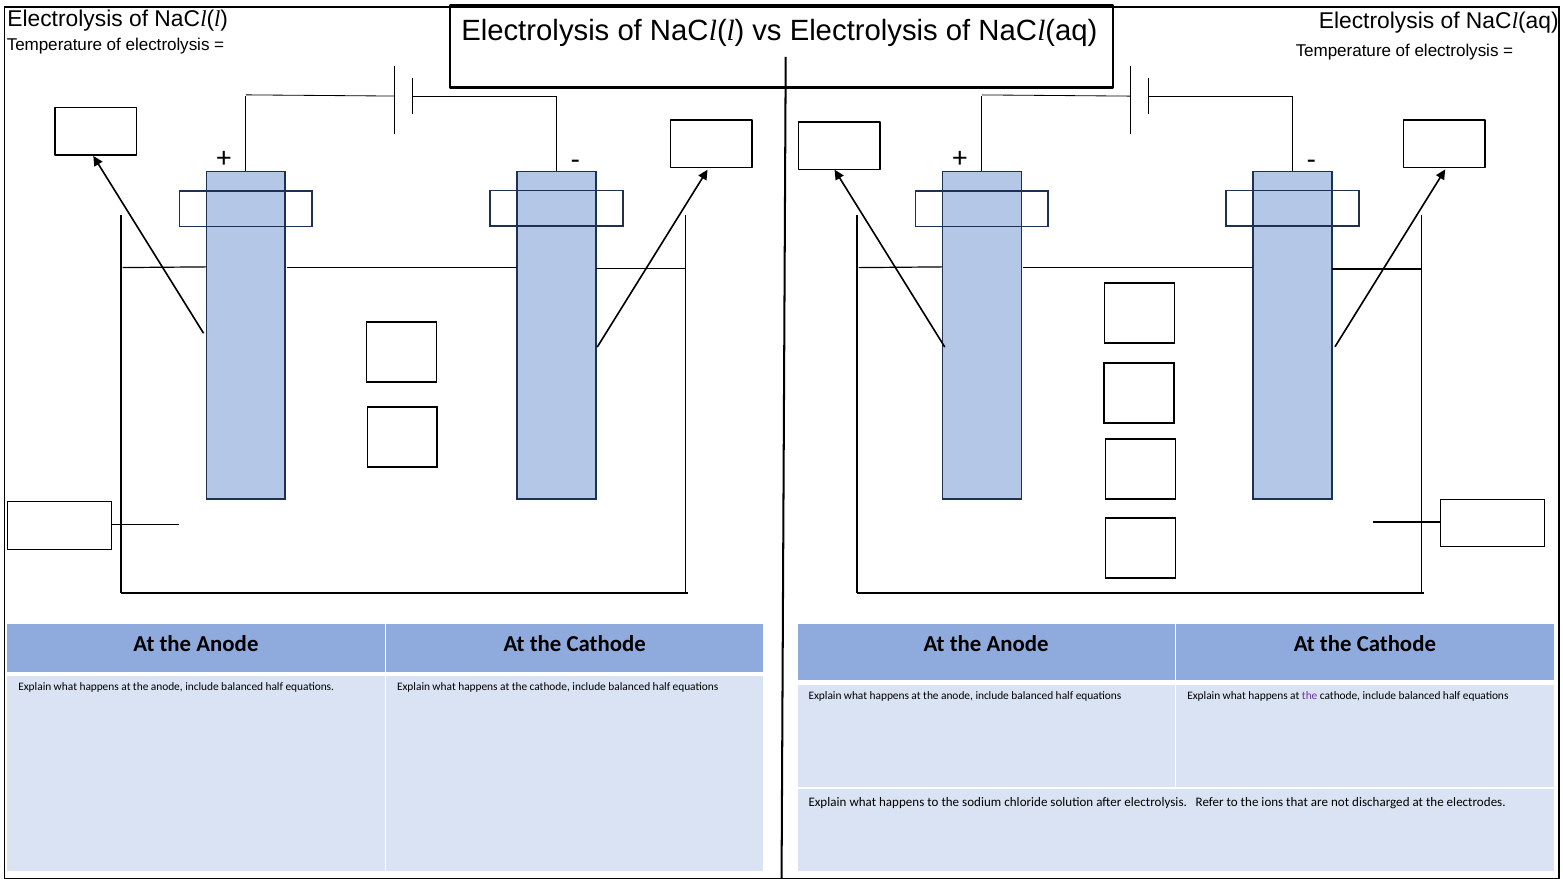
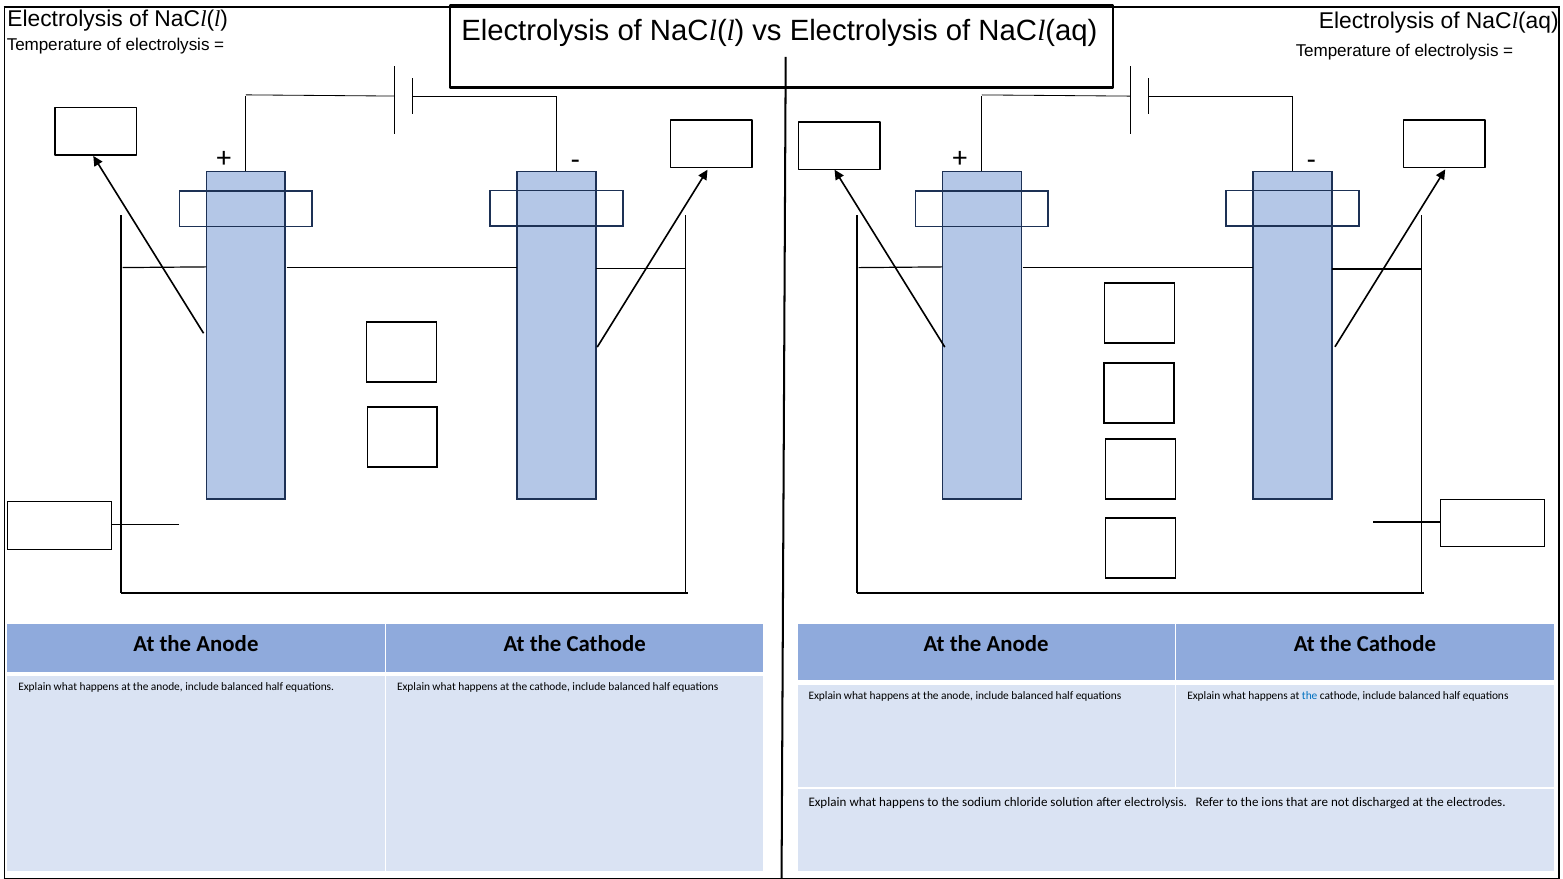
the colour: purple -> blue (1310, 695)
